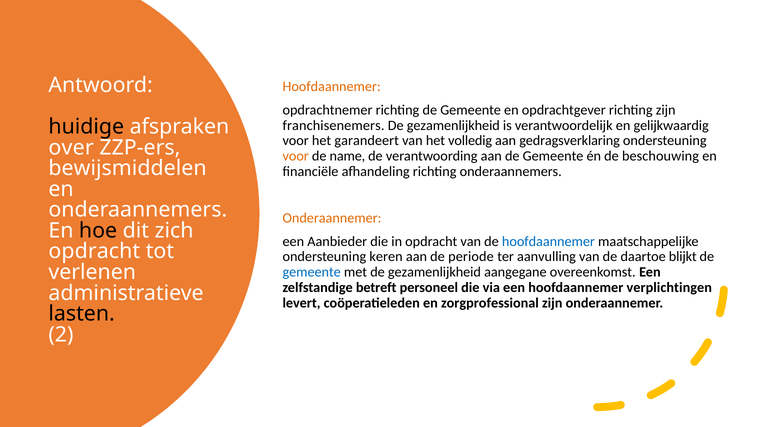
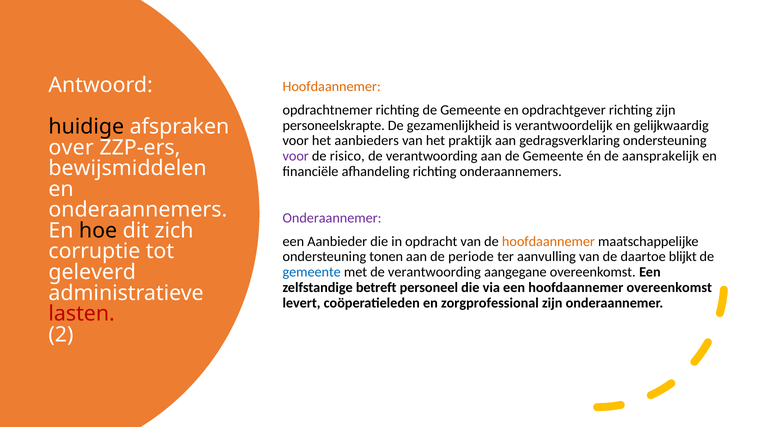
franchisenemers: franchisenemers -> personeelskrapte (334, 125)
garandeert: garandeert -> aanbieders (367, 141)
volledig: volledig -> praktijk (470, 141)
voor colour: orange -> purple (296, 156)
name: name -> risico (347, 156)
beschouwing: beschouwing -> aansprakelijk (660, 156)
Onderaannemer colour: orange -> purple (332, 218)
hoofdaannemer colour: blue -> orange (548, 241)
opdracht: opdracht -> corruptie (94, 251)
keren: keren -> tonen (386, 257)
verlenen: verlenen -> geleverd (92, 272)
met de gezamenlijkheid: gezamenlijkheid -> verantwoording (434, 272)
hoofdaannemer verplichtingen: verplichtingen -> overeenkomst (669, 287)
lasten colour: black -> red (82, 314)
